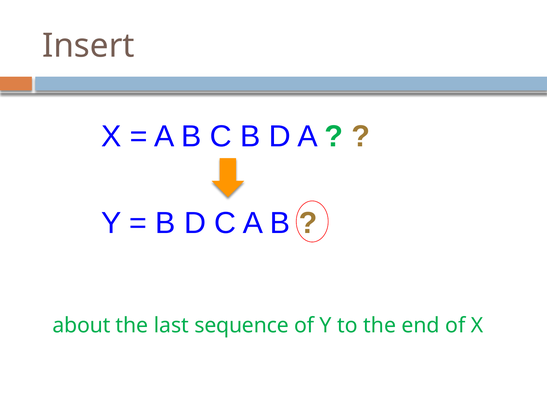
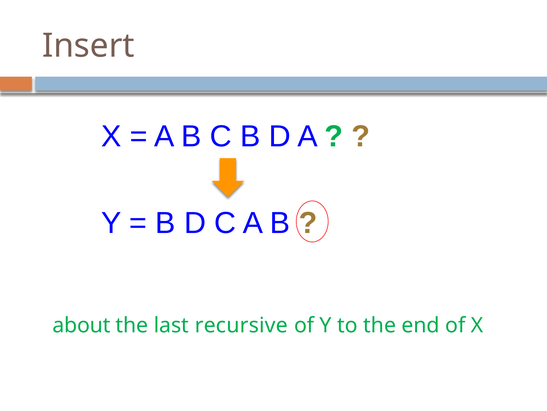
sequence: sequence -> recursive (241, 325)
